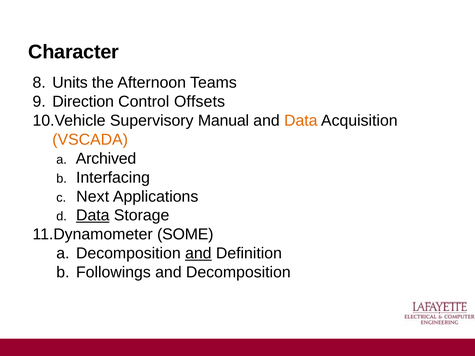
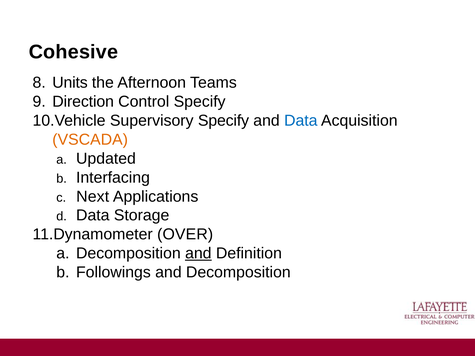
Character: Character -> Cohesive (73, 52)
Control Offsets: Offsets -> Specify (200, 102)
Supervisory Manual: Manual -> Specify (223, 121)
Data colour: orange -> blue (301, 121)
Archived: Archived -> Updated (106, 159)
Data underline: present -> none (93, 216)
SOME: SOME -> OVER (185, 235)
